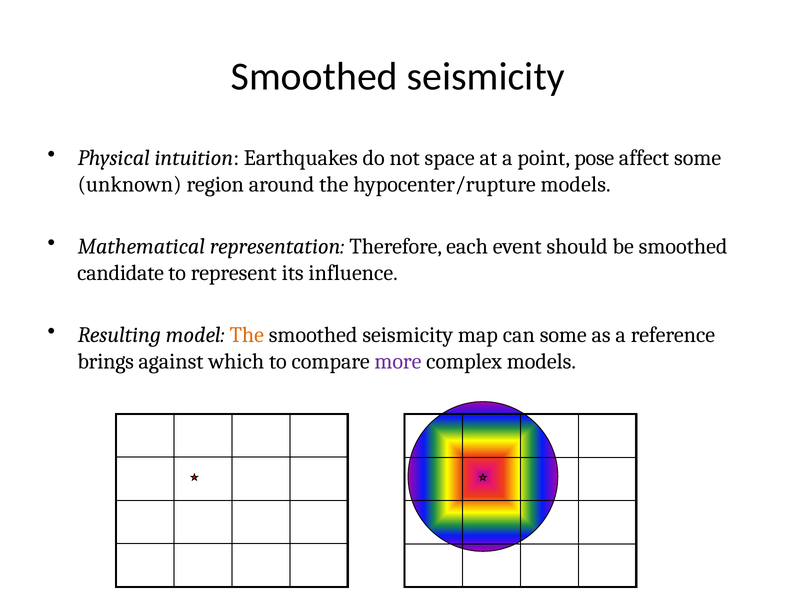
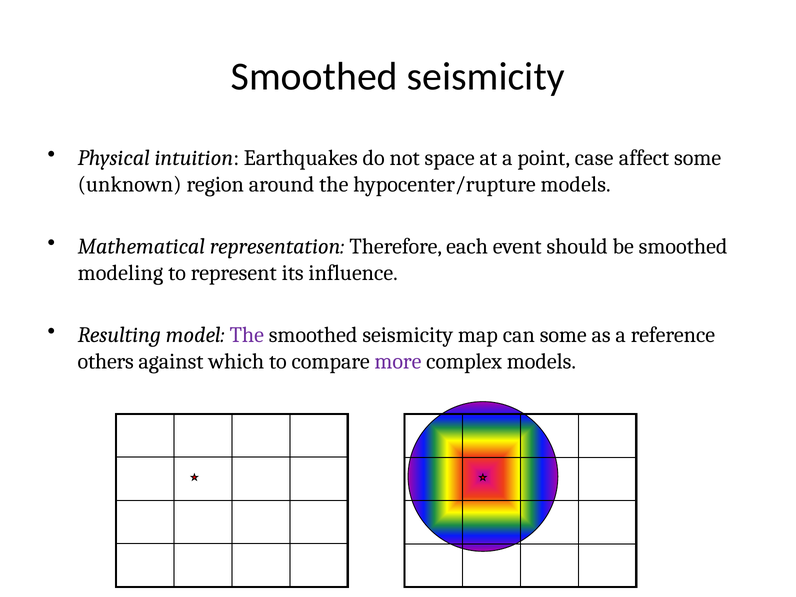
pose: pose -> case (594, 158)
candidate: candidate -> modeling (120, 273)
The colour: orange -> purple (247, 335)
brings: brings -> others (106, 362)
